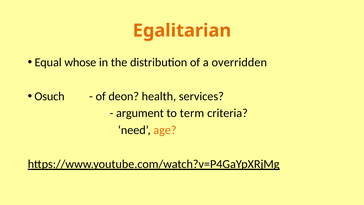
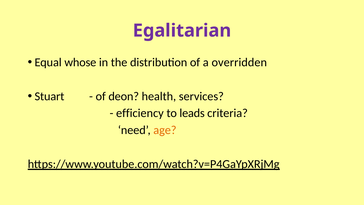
Egalitarian colour: orange -> purple (182, 31)
Osuch: Osuch -> Stuart (49, 96)
argument: argument -> efficiency (140, 113)
term: term -> leads (192, 113)
